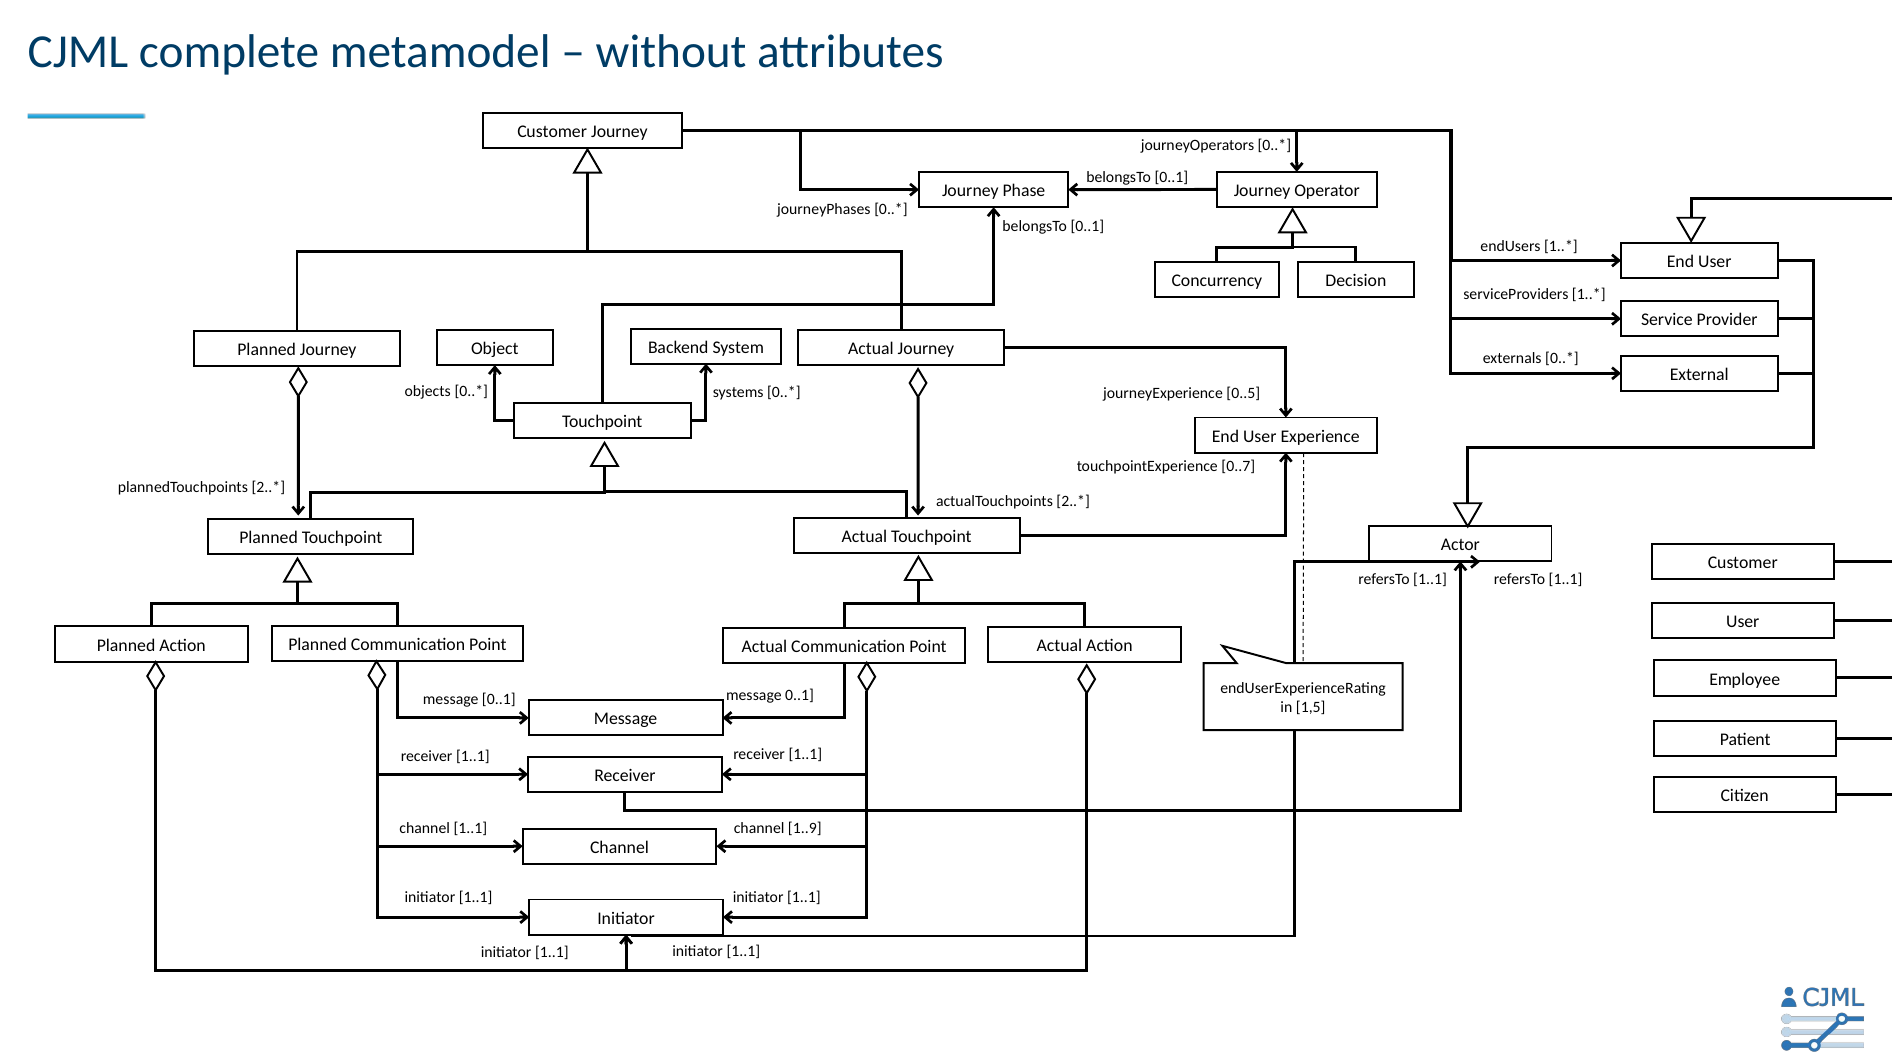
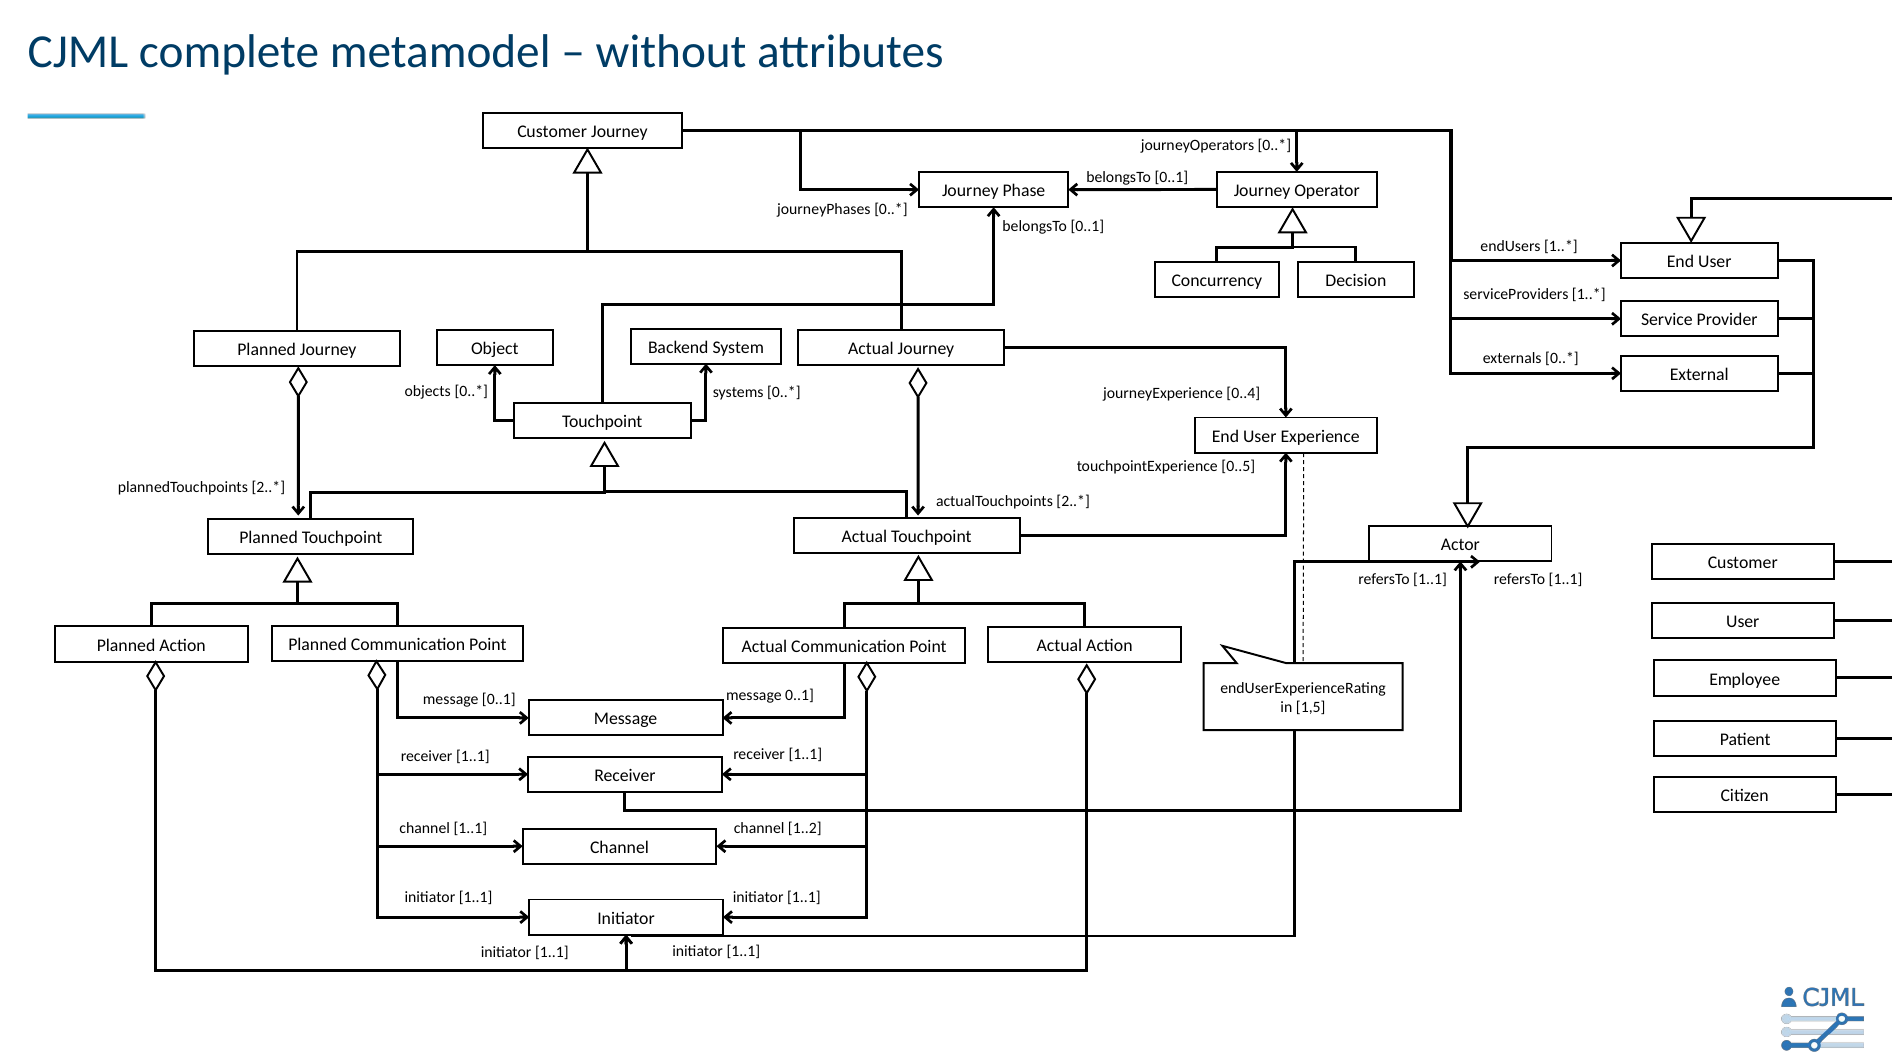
0..5: 0..5 -> 0..4 (1243, 393)
0..7: 0..7 -> 0..5 (1238, 466)
1..9: 1..9 -> 1..2 (805, 828)
